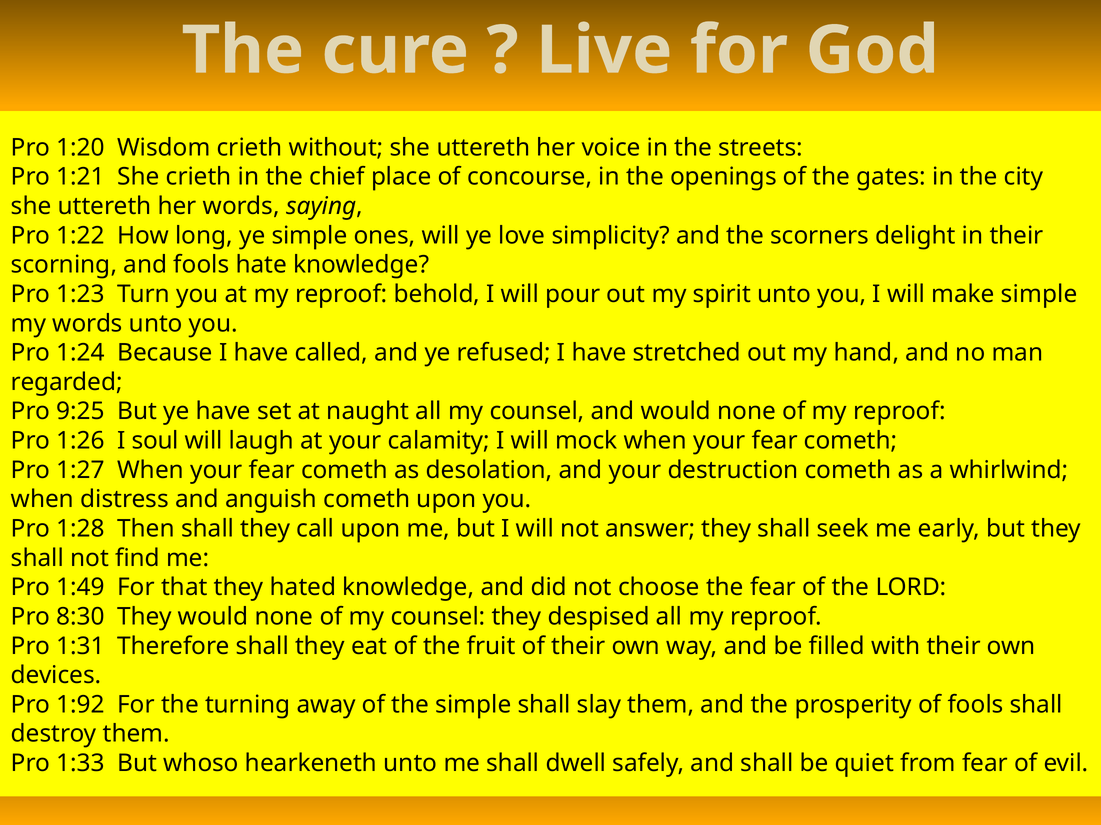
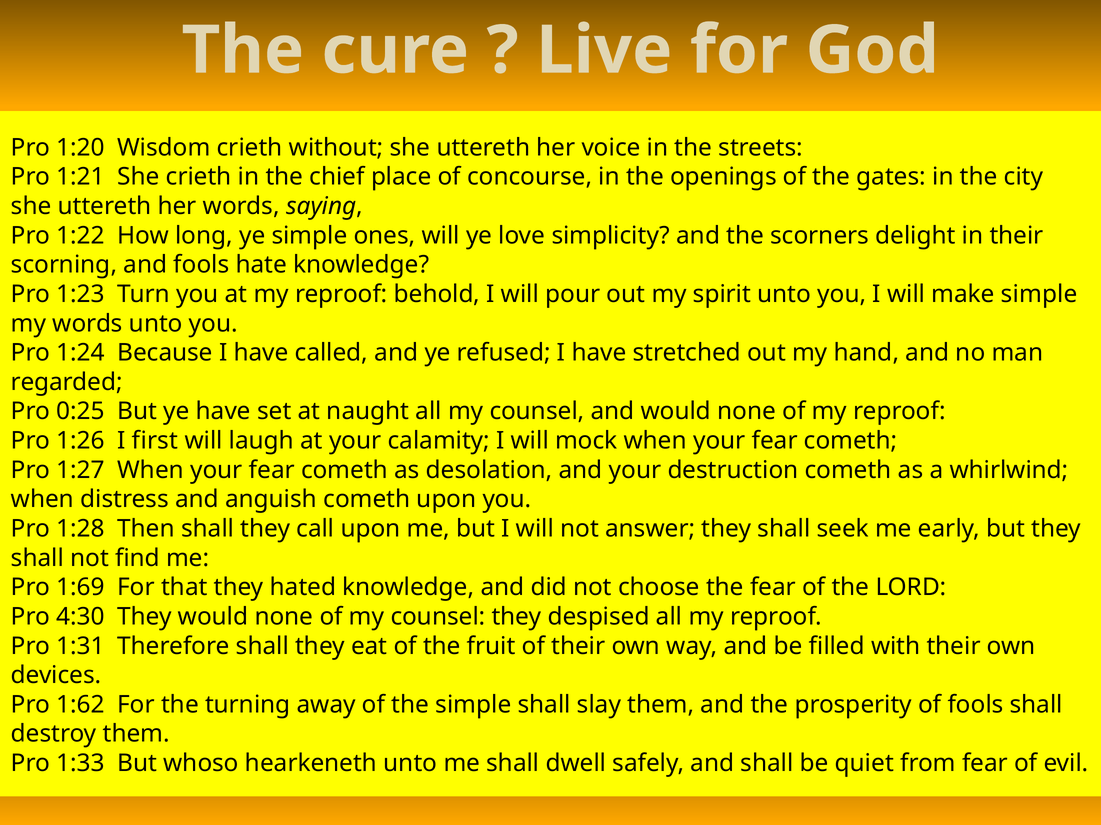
9:25: 9:25 -> 0:25 (80, 412)
soul: soul -> first (155, 441)
1:49: 1:49 -> 1:69 (80, 588)
8:30: 8:30 -> 4:30 (80, 617)
1:92: 1:92 -> 1:62 (80, 705)
